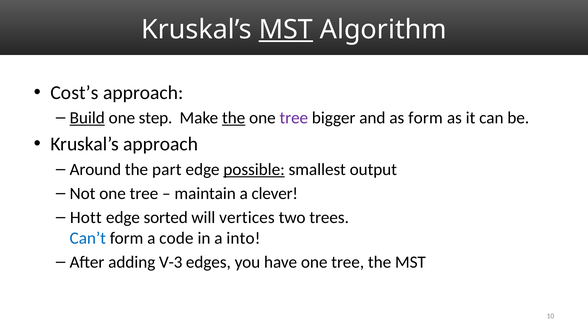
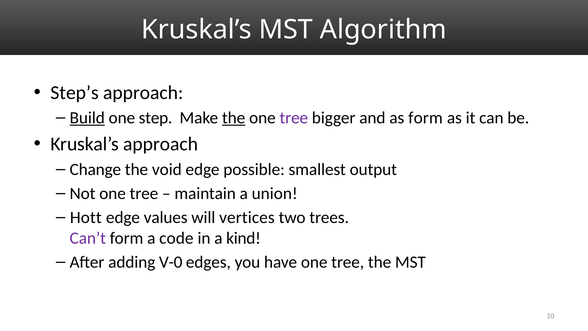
MST underline: present -> none (286, 29)
Cost’s: Cost’s -> Step’s (75, 93)
Around: Around -> Change (95, 169)
part: part -> void (167, 169)
possible underline: present -> none (254, 169)
clever: clever -> union (275, 193)
sorted: sorted -> values (166, 217)
Can’t colour: blue -> purple (88, 238)
into: into -> kind (244, 238)
V-3: V-3 -> V-0 (171, 262)
